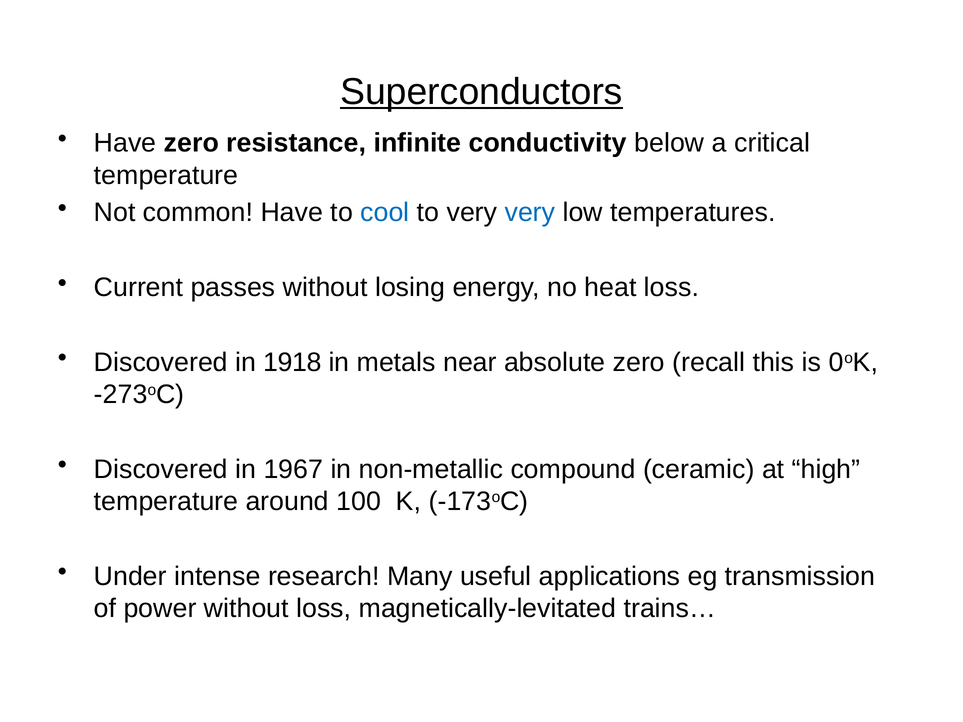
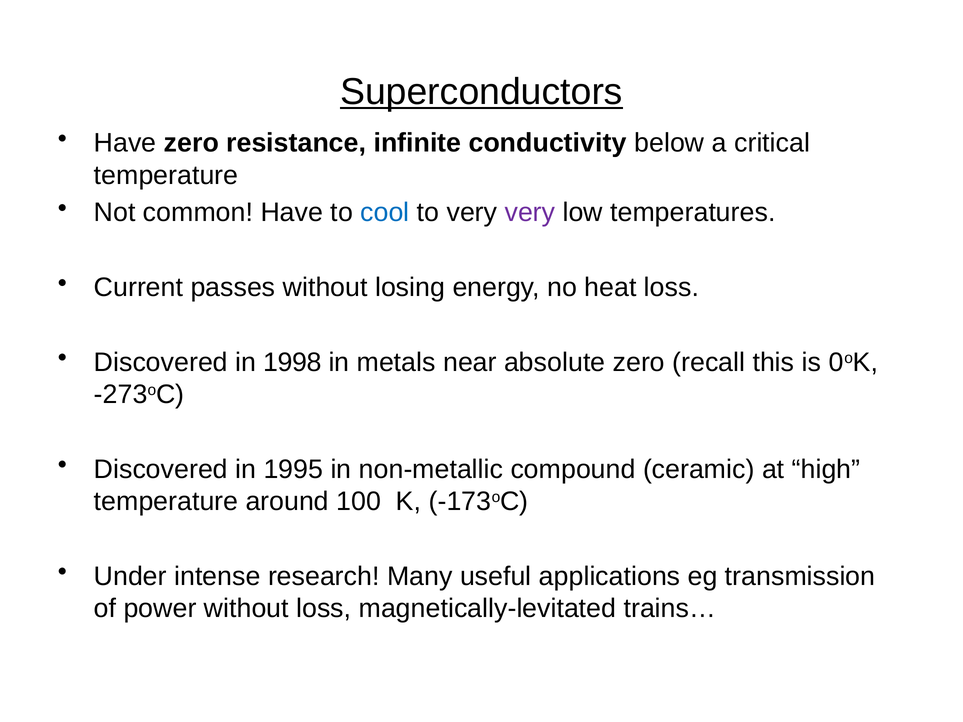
very colour: blue -> purple (530, 213)
1918: 1918 -> 1998 (292, 363)
1967: 1967 -> 1995 (293, 470)
